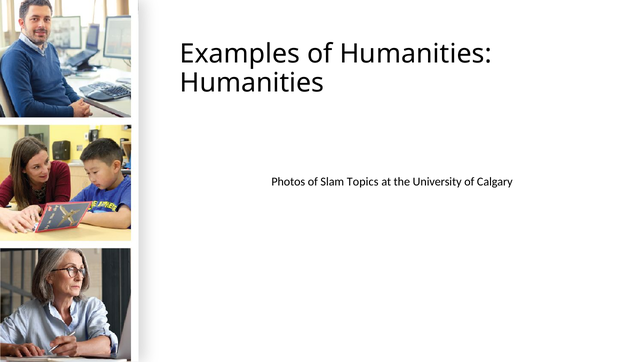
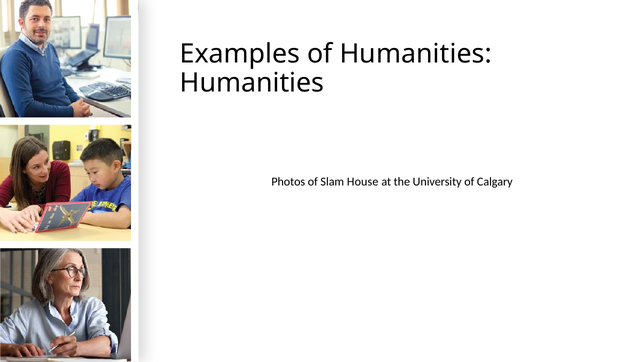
Topics: Topics -> House (363, 182)
